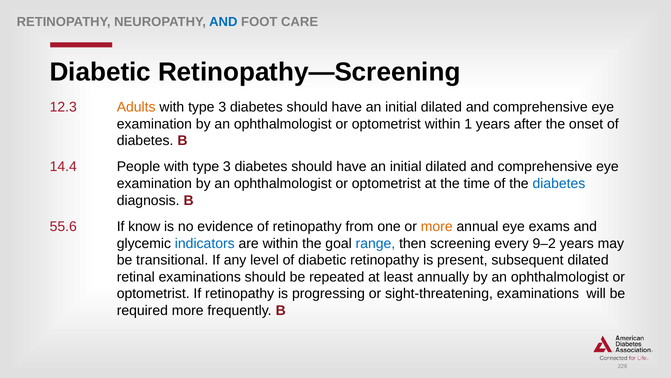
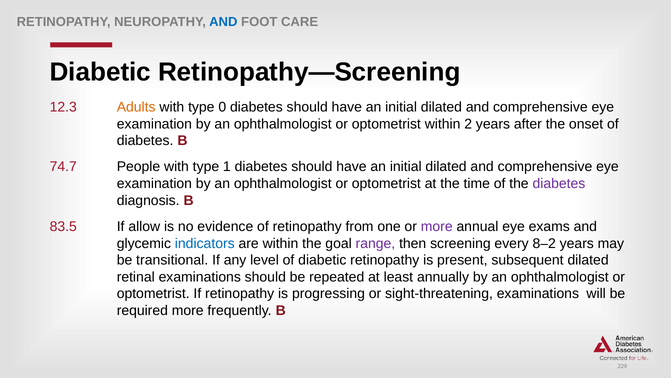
3: 3 -> 0 (222, 107)
1: 1 -> 2 (468, 124)
14.4: 14.4 -> 74.7 (63, 167)
People with type 3: 3 -> 1 (227, 167)
diabetes colour: blue -> purple (559, 183)
55.6: 55.6 -> 83.5 (63, 226)
know: know -> allow (144, 226)
more colour: orange -> purple (437, 226)
range colour: blue -> purple (375, 243)
9–2: 9–2 -> 8–2 (544, 243)
